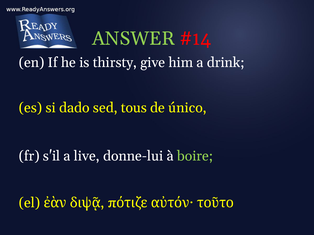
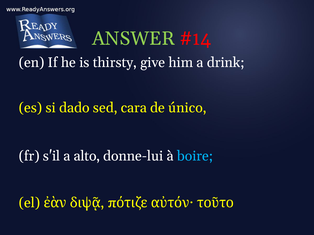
tous: tous -> cara (134, 108)
live: live -> alto (87, 156)
boire colour: light green -> light blue (195, 156)
